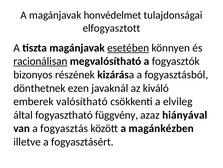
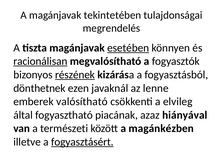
honvédelmet: honvédelmet -> tekintetében (112, 15)
elfogyasztott: elfogyasztott -> megrendelés (111, 28)
részének underline: none -> present (75, 74)
kiváló: kiváló -> lenne (156, 88)
függvény: függvény -> piacának (117, 115)
fogyasztás: fogyasztás -> természeti (64, 128)
fogyasztásért underline: none -> present (82, 141)
